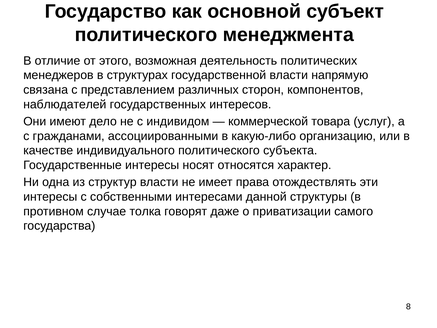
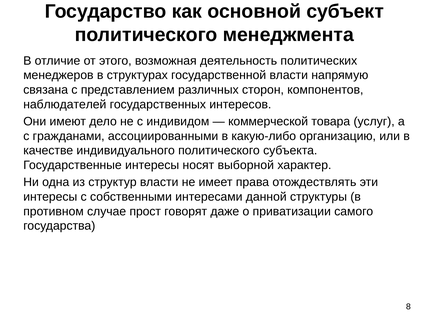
относятся: относятся -> выборной (246, 165)
толка: толка -> прост (145, 211)
